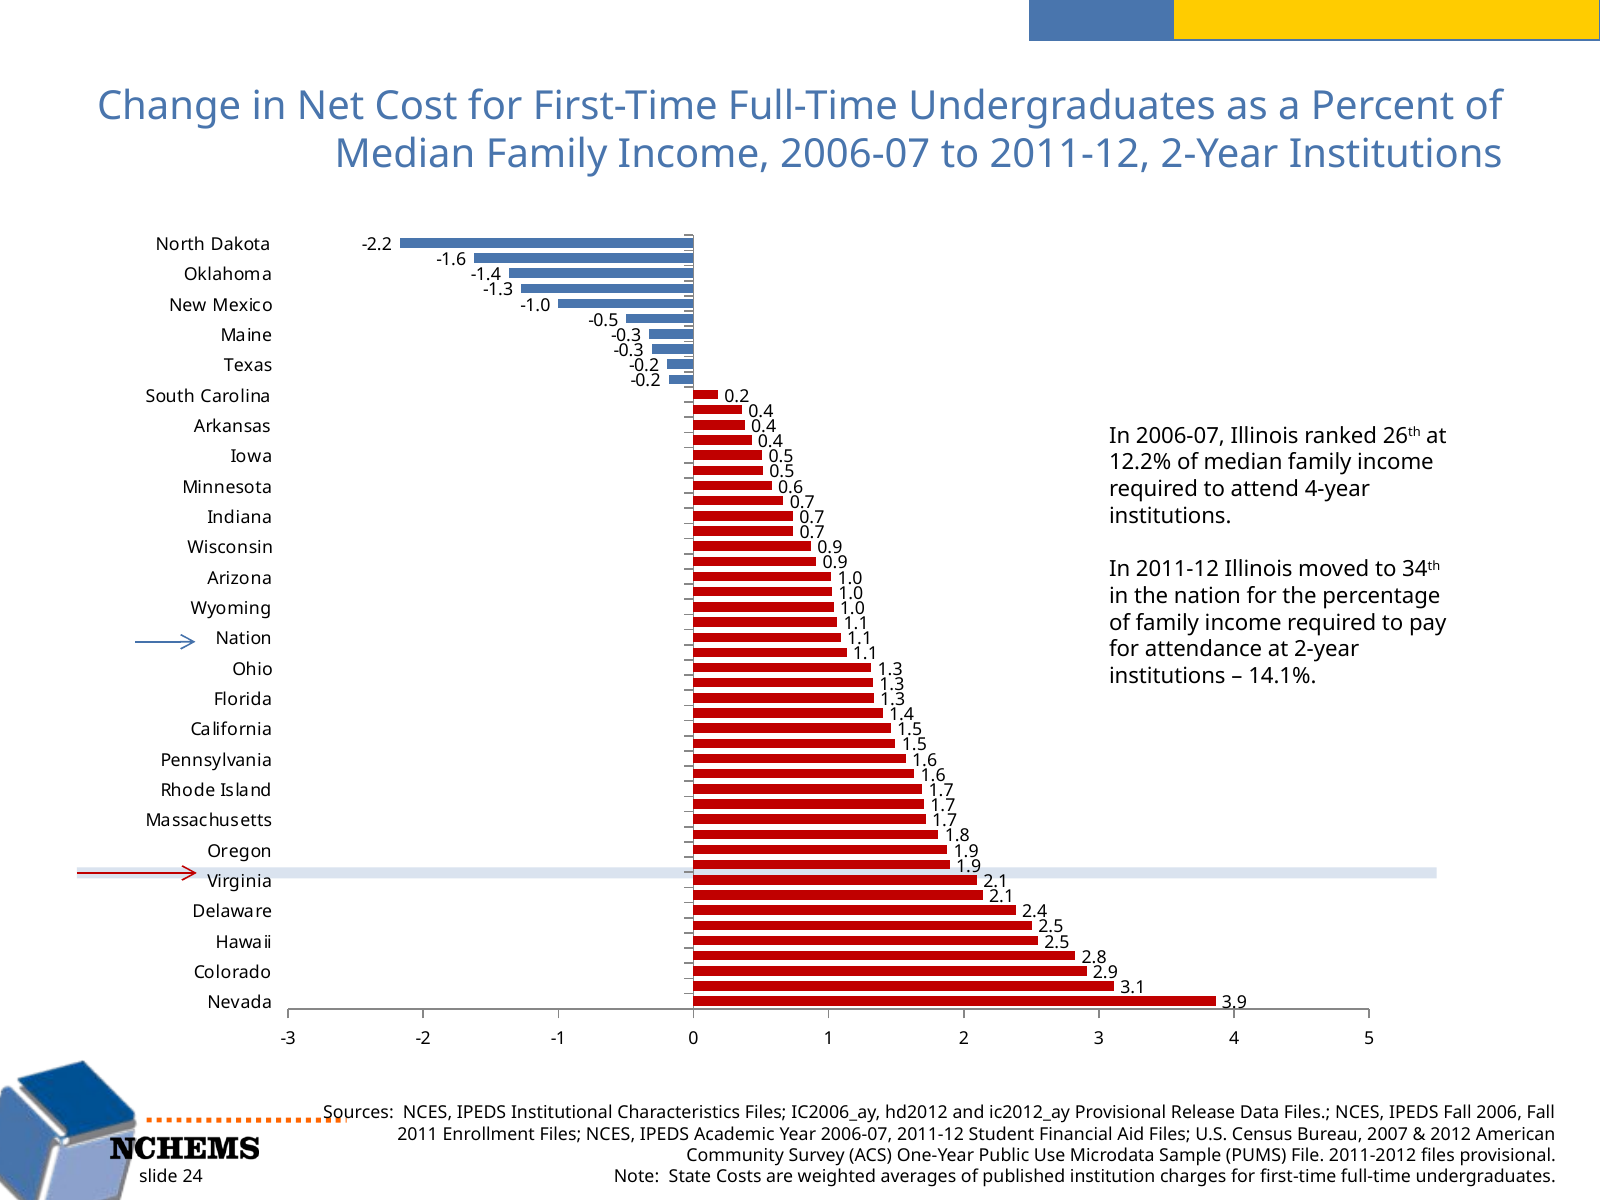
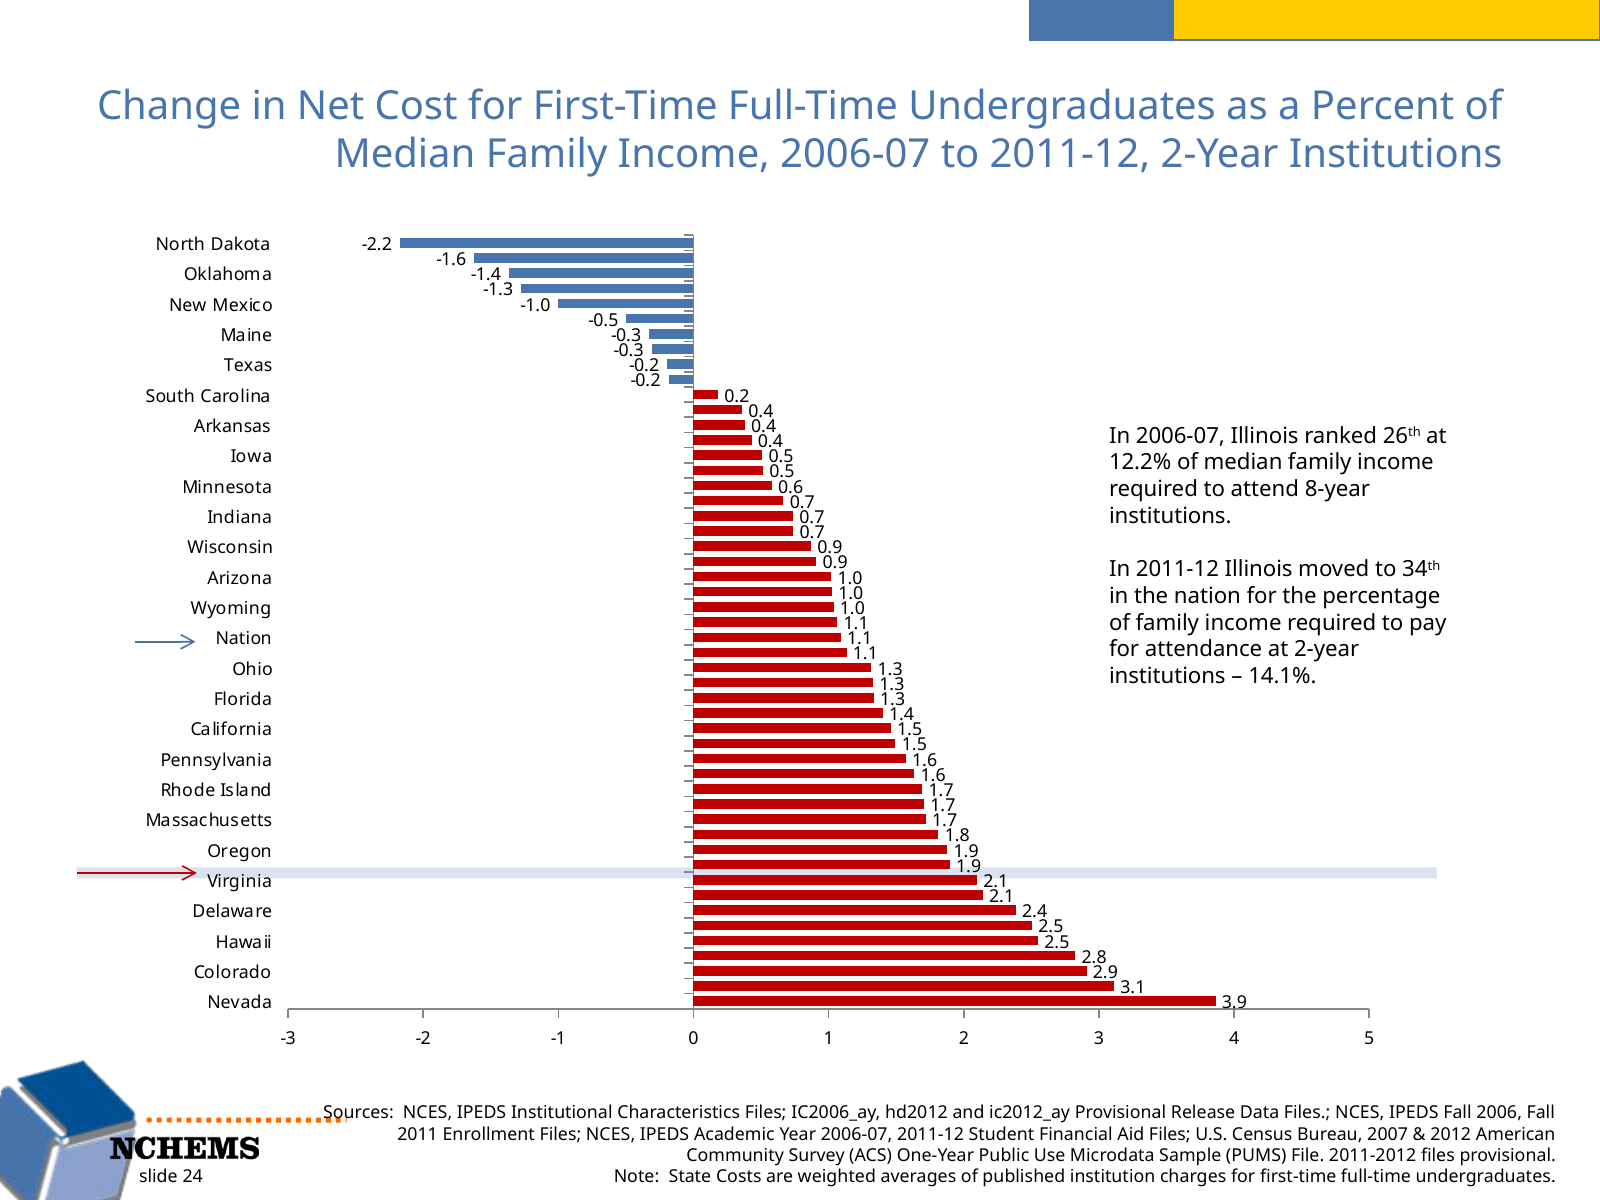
4-year: 4-year -> 8-year (1337, 489)
